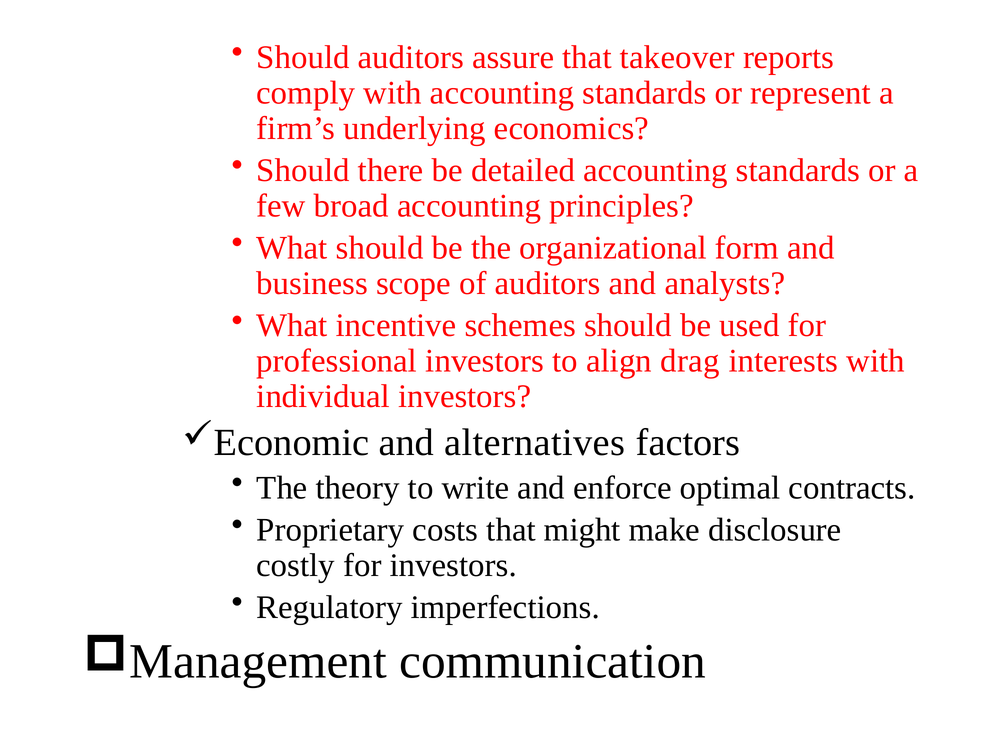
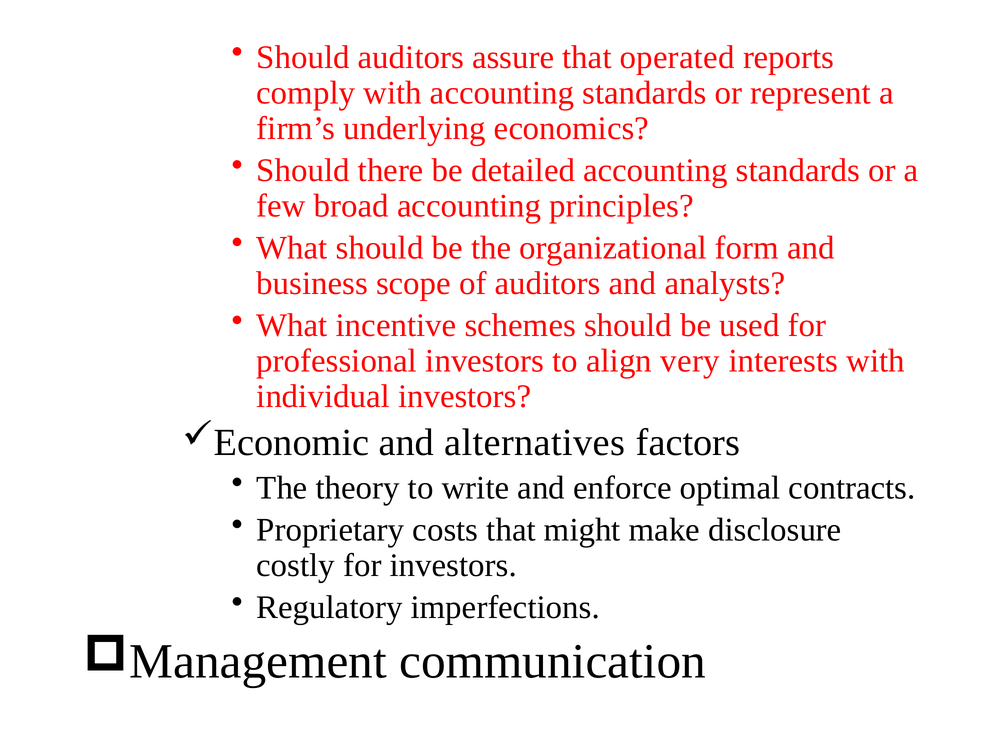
takeover: takeover -> operated (677, 57)
drag: drag -> very (690, 361)
